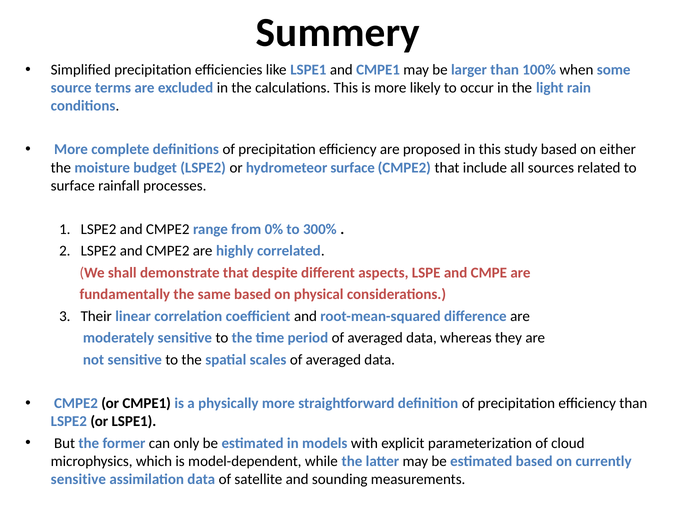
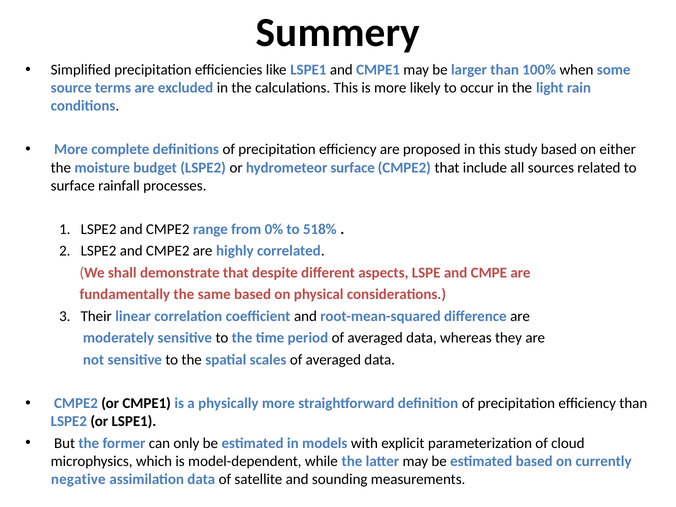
300%: 300% -> 518% (320, 229)
sensitive: sensitive -> negative (78, 479)
